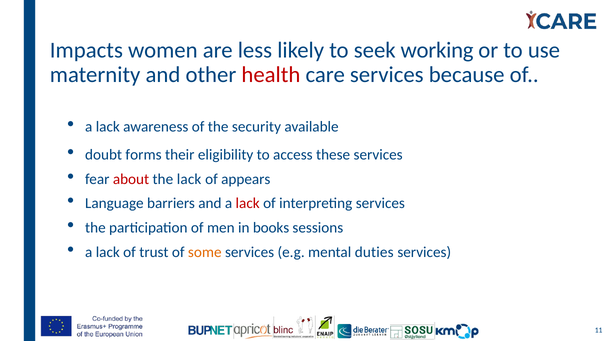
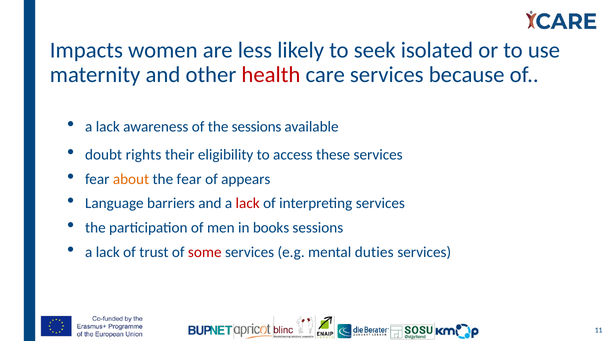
working: working -> isolated (437, 50)
the security: security -> sessions (257, 127)
forms: forms -> rights (144, 155)
about colour: red -> orange (131, 179)
the lack: lack -> fear (189, 179)
some colour: orange -> red (205, 252)
